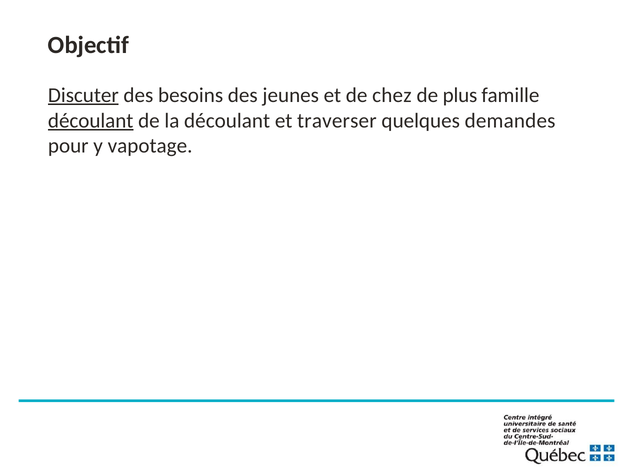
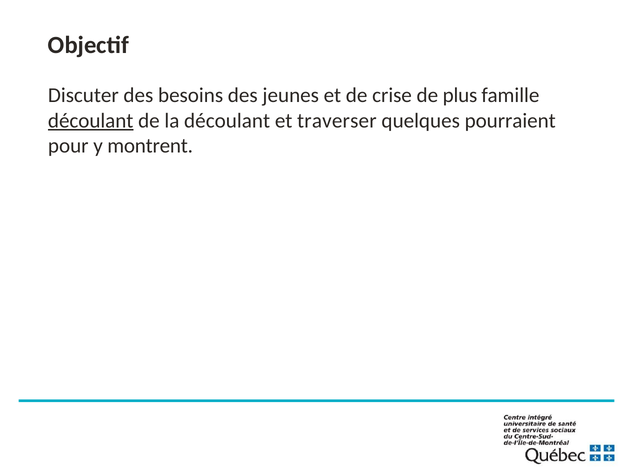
Discuter underline: present -> none (83, 95)
chez: chez -> crise (392, 95)
demandes: demandes -> pourraient (510, 121)
vapotage: vapotage -> montrent (150, 146)
